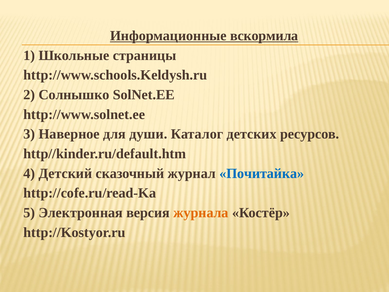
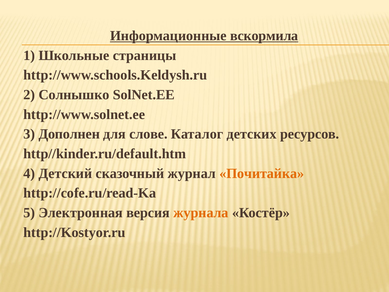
Наверное: Наверное -> Дополнен (69, 134)
души: души -> слове (148, 134)
Почитайка colour: blue -> orange (262, 173)
